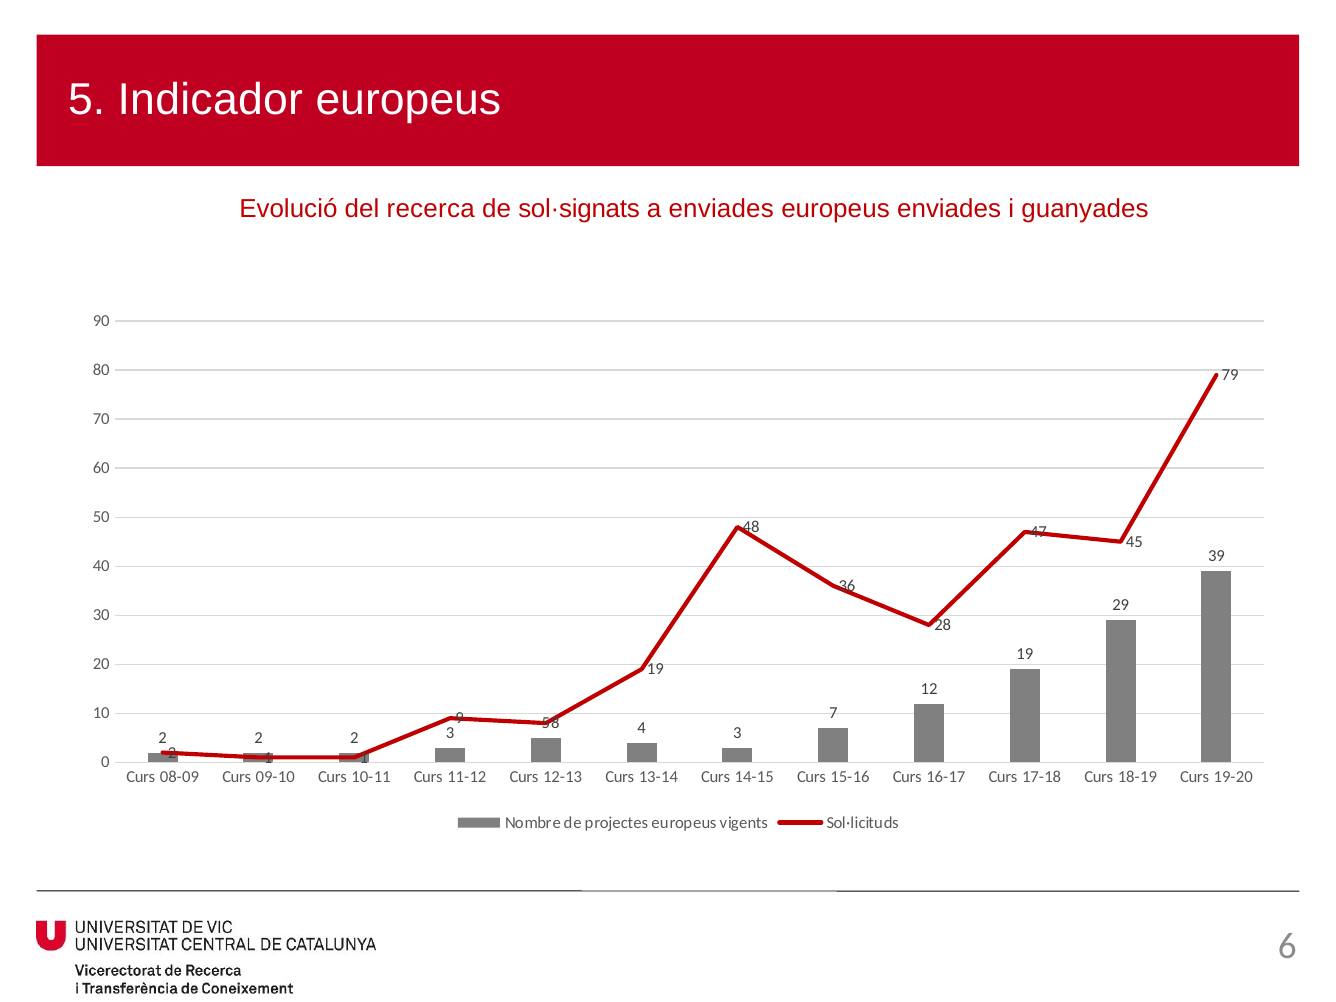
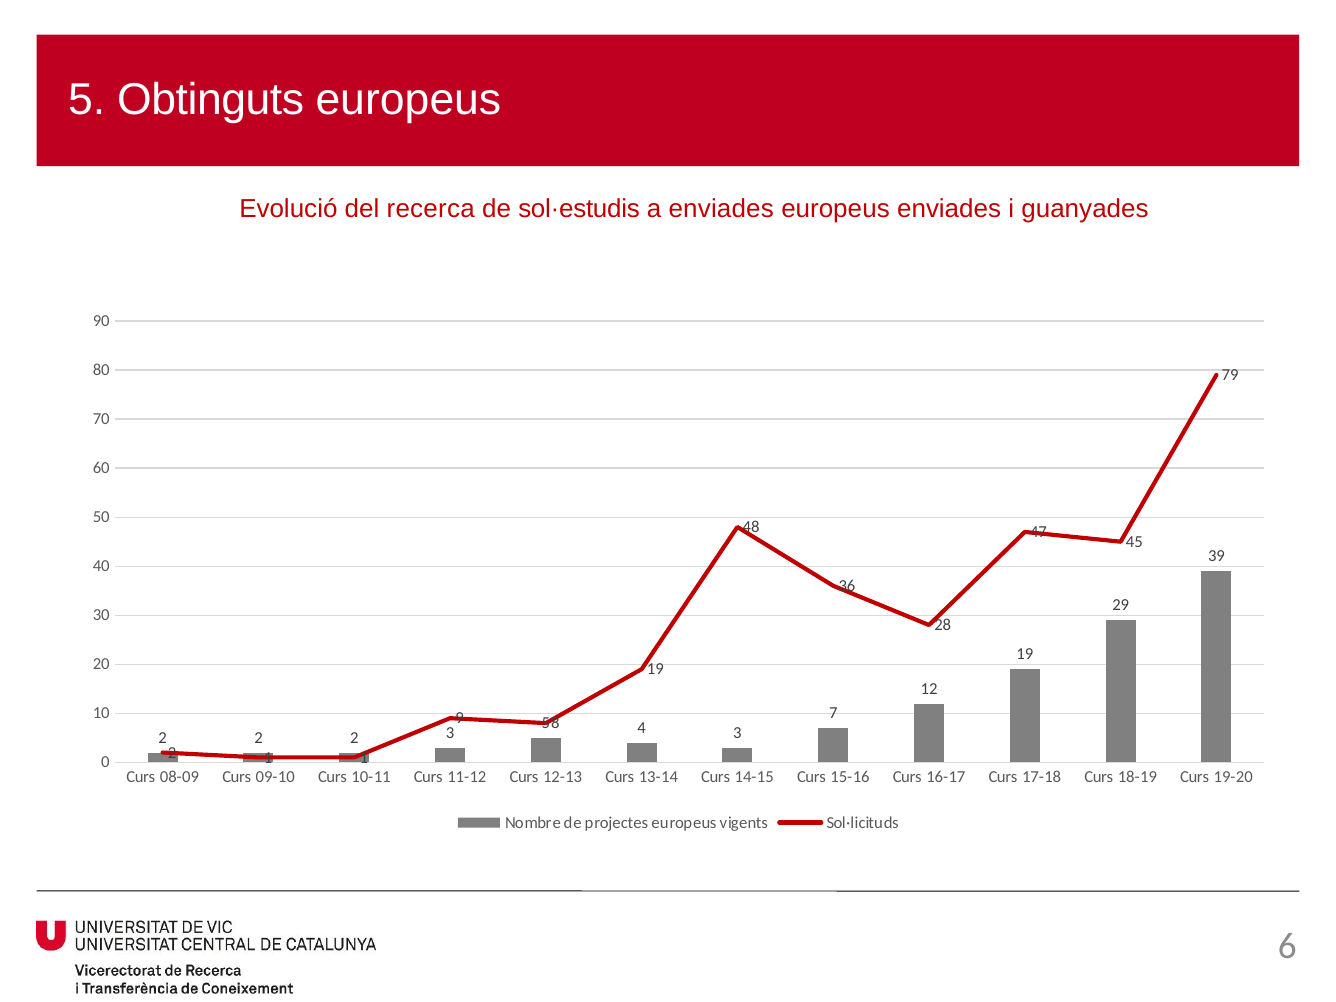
Indicador: Indicador -> Obtinguts (211, 100)
sol·signats: sol·signats -> sol·estudis (579, 209)
